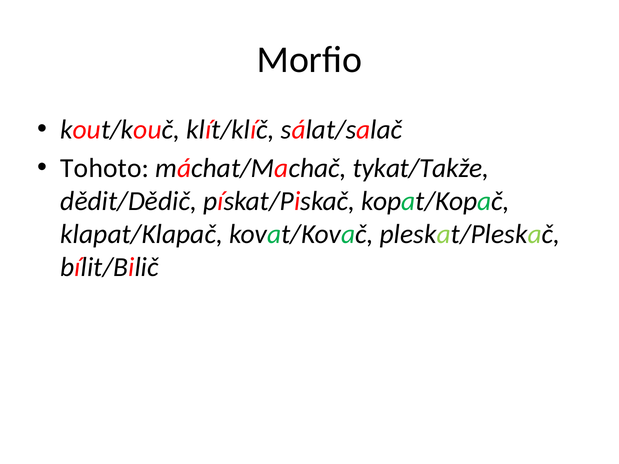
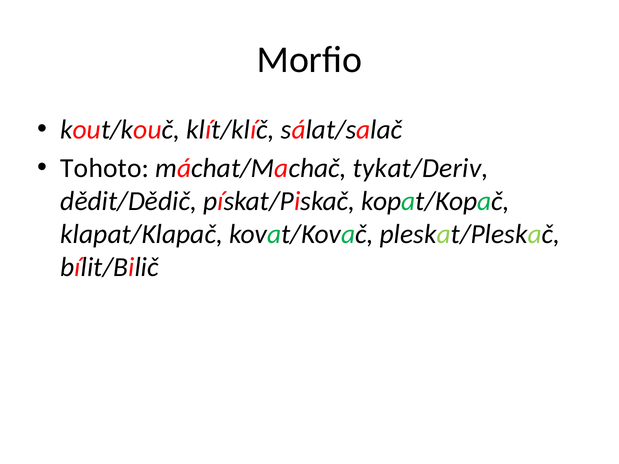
tykat/Takže: tykat/Takže -> tykat/Deriv (421, 168)
